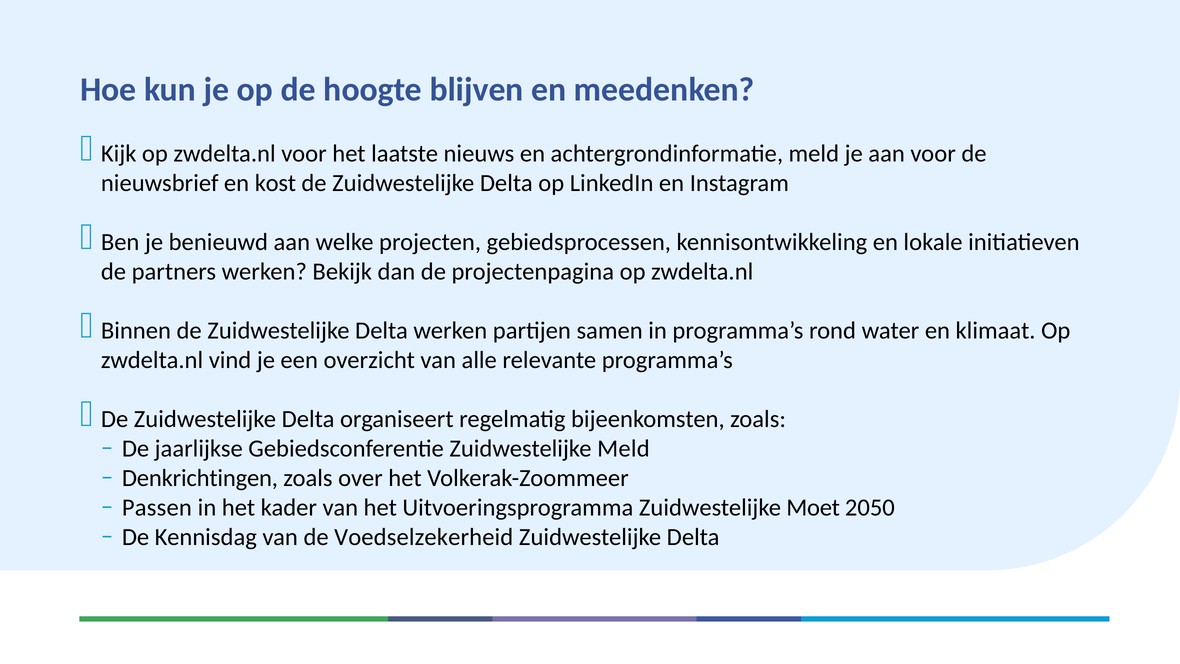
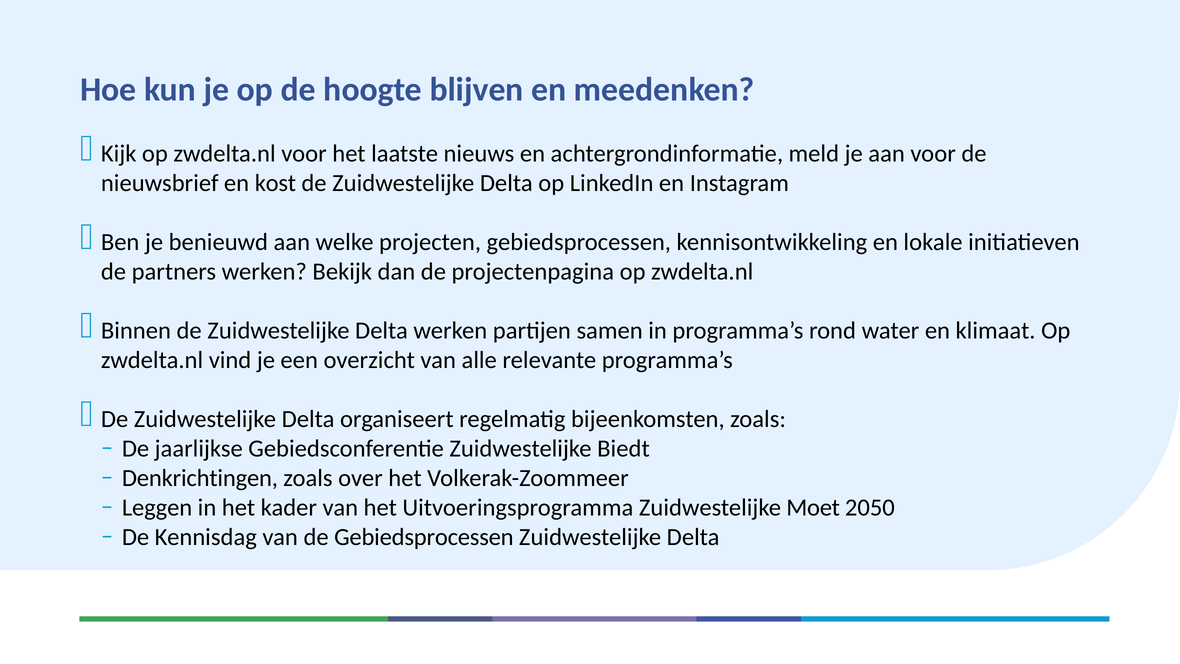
Zuidwestelijke Meld: Meld -> Biedt (623, 449)
Passen: Passen -> Leggen (157, 508)
de Voedselzekerheid: Voedselzekerheid -> Gebiedsprocessen (424, 537)
